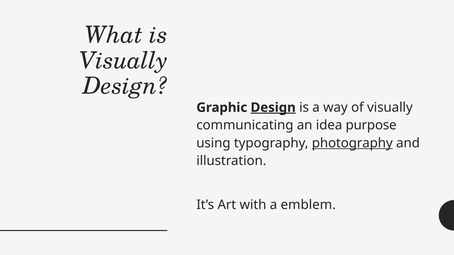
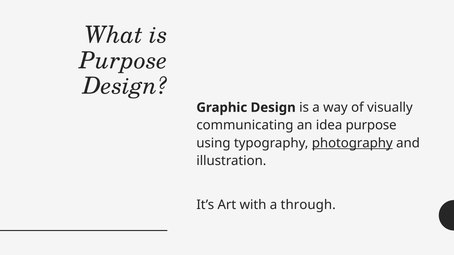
Visually: Visually -> Purpose (123, 61)
Design underline: present -> none (273, 108)
emblem: emblem -> through (308, 205)
